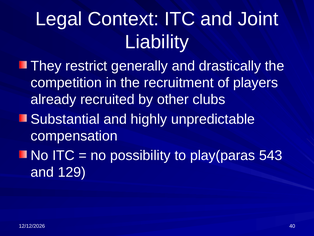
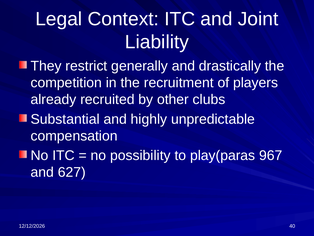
543: 543 -> 967 (271, 155)
129: 129 -> 627 (72, 172)
